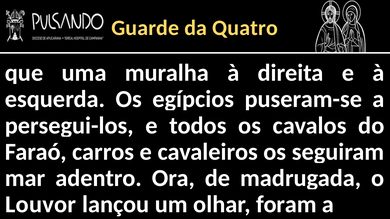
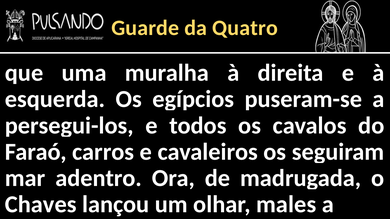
Louvor: Louvor -> Chaves (41, 205)
foram: foram -> males (286, 205)
